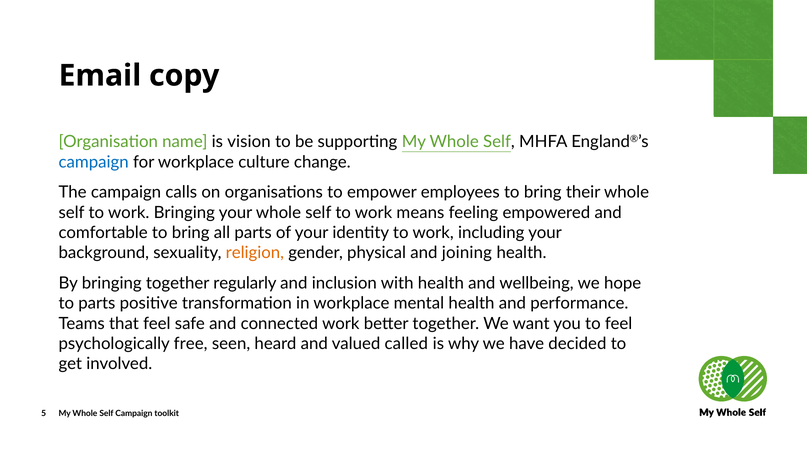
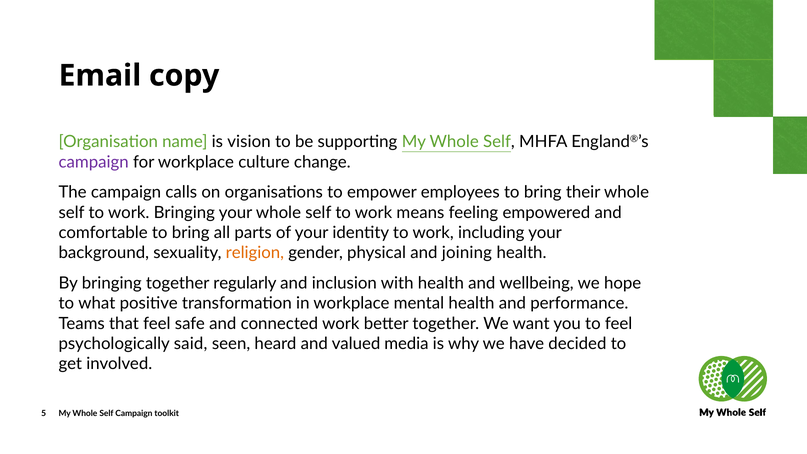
campaign colour: blue -> purple (94, 162)
to parts: parts -> what (97, 303)
free: free -> said (191, 344)
called: called -> media (406, 344)
